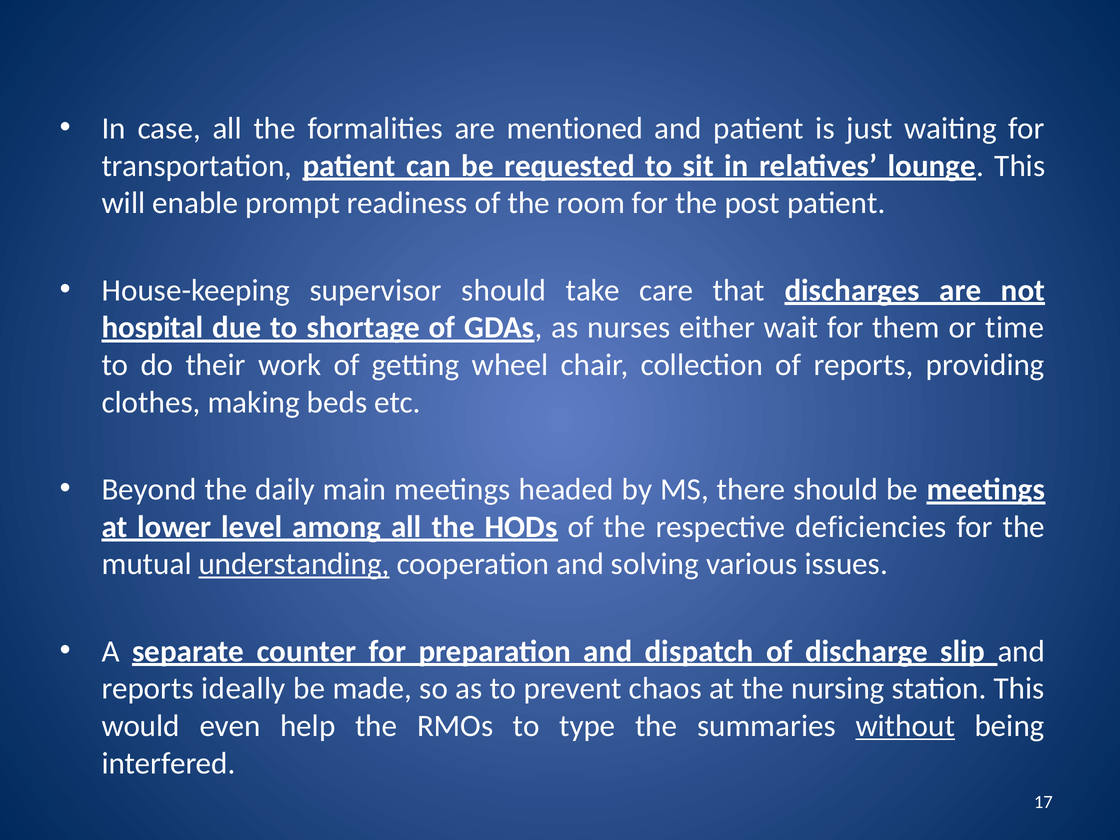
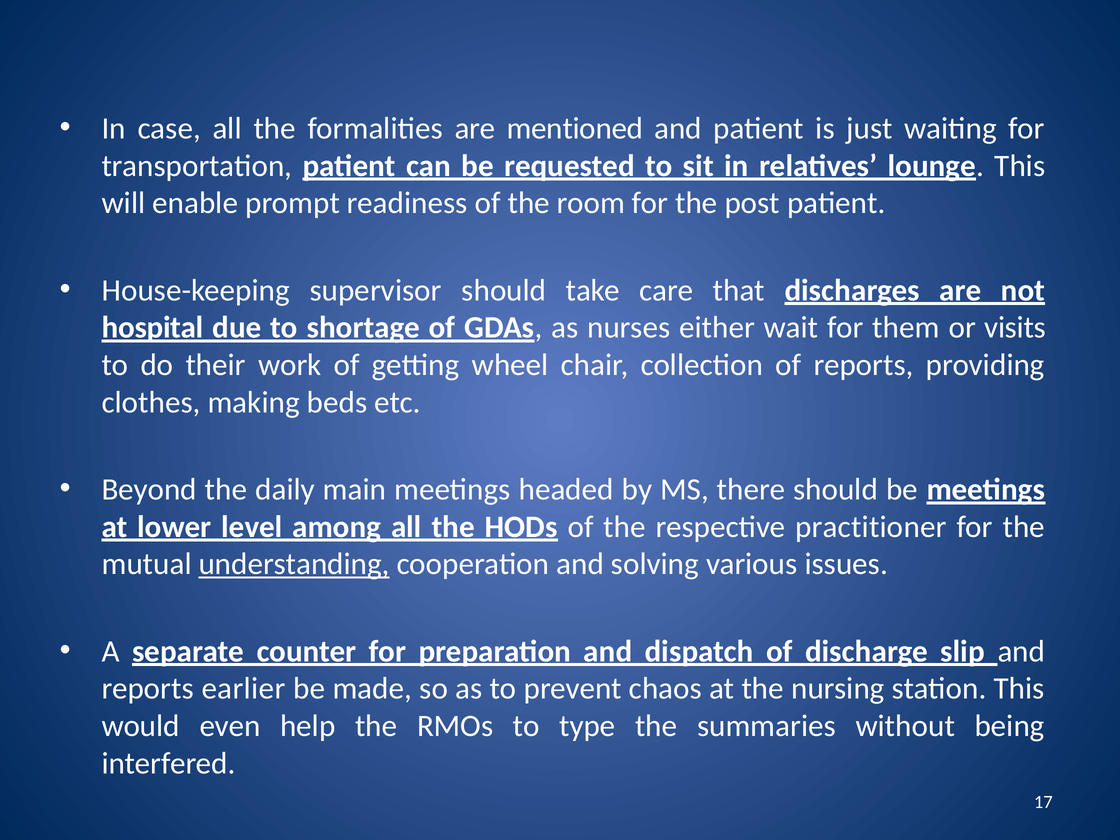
time: time -> visits (1015, 328)
deficiencies: deficiencies -> practitioner (871, 527)
ideally: ideally -> earlier (244, 689)
without underline: present -> none (905, 726)
